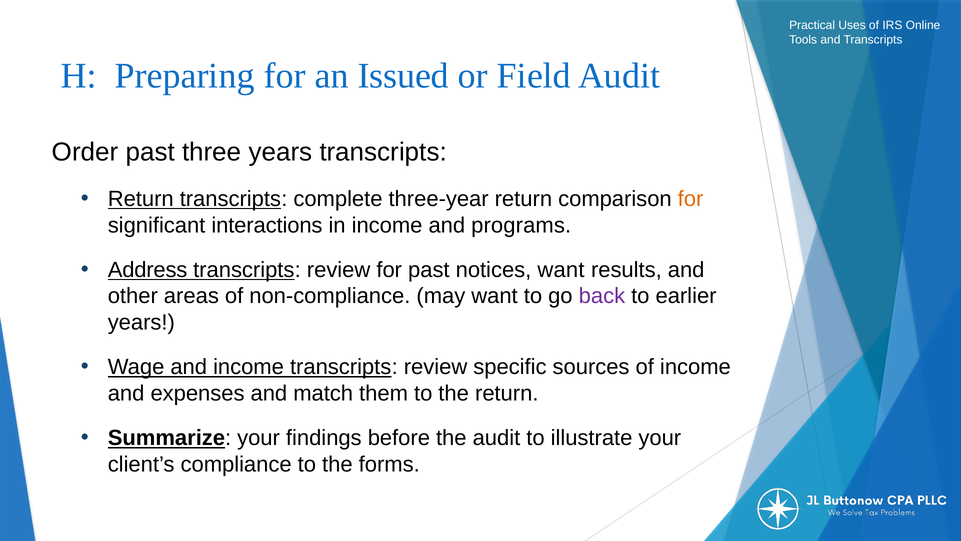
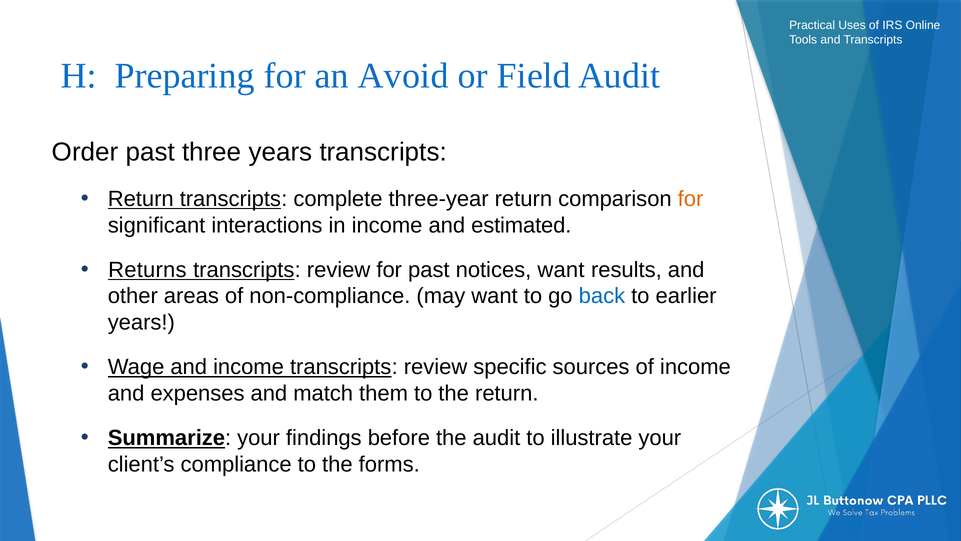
Issued: Issued -> Avoid (403, 76)
programs: programs -> estimated (521, 225)
Address: Address -> Returns (147, 270)
back colour: purple -> blue (602, 296)
